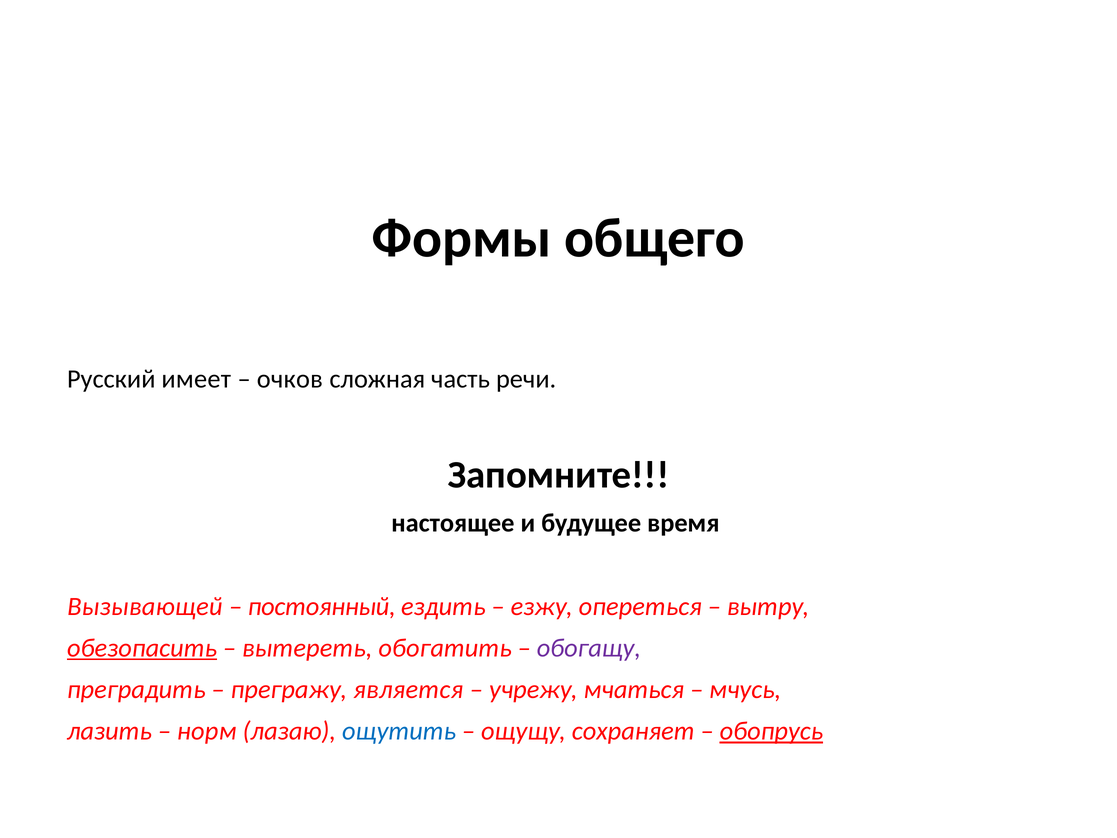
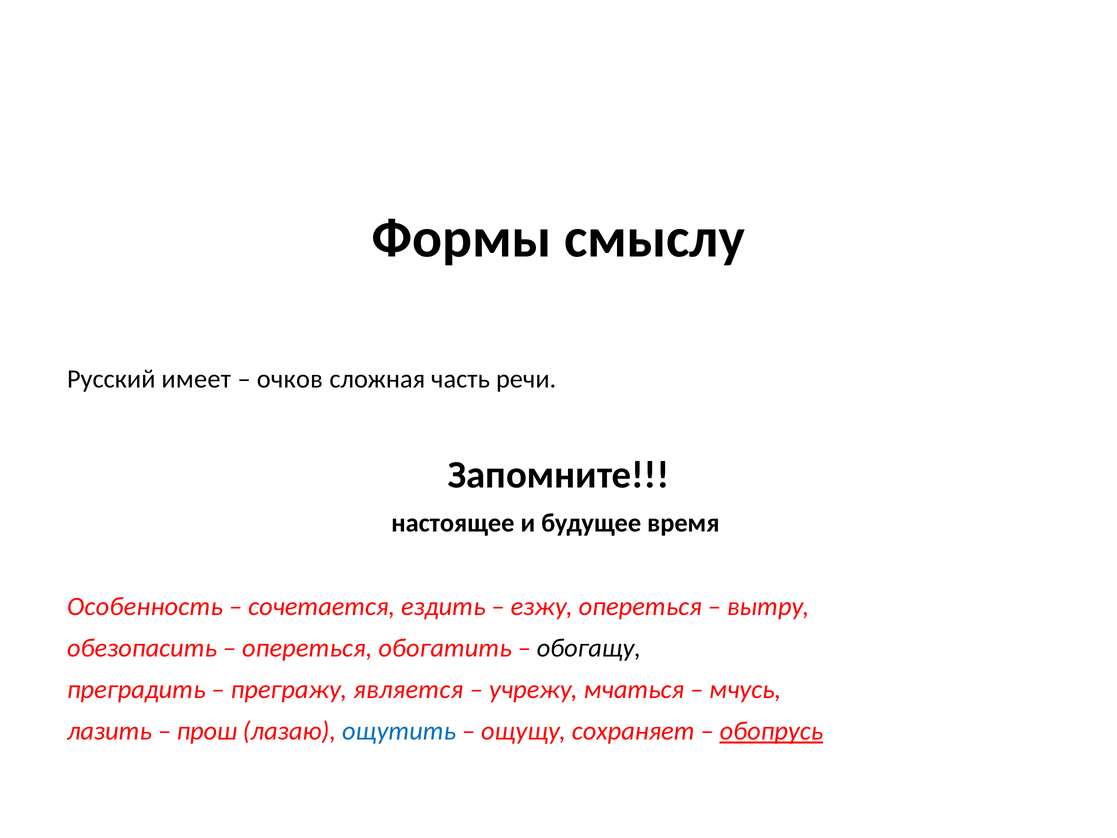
общего: общего -> смыслу (655, 238)
Вызывающей: Вызывающей -> Особенность (145, 606)
постоянный: постоянный -> сочетается (322, 606)
обезопасить underline: present -> none (142, 648)
вытереть: вытереть -> опереться (307, 648)
обогащу colour: purple -> black (589, 648)
норм: норм -> прош (207, 731)
